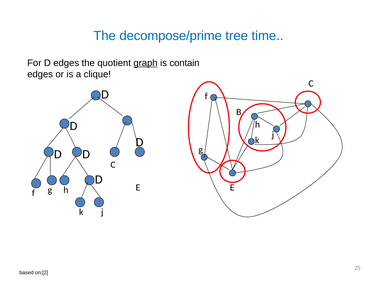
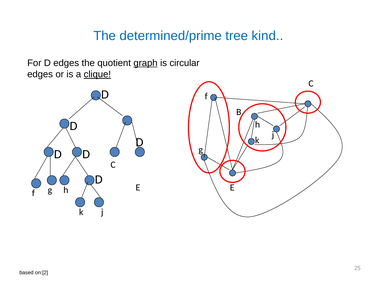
decompose/prime: decompose/prime -> determined/prime (171, 36)
time: time -> kind (267, 36)
contain: contain -> circular (185, 63)
clique underline: none -> present (97, 74)
